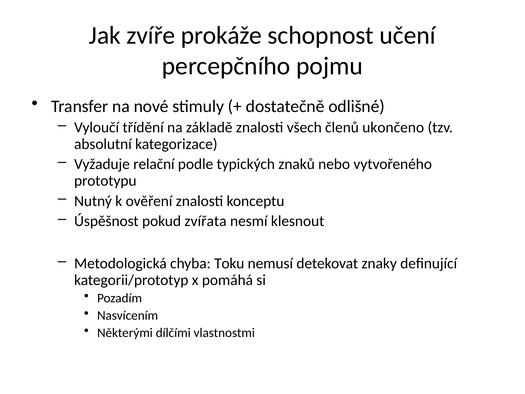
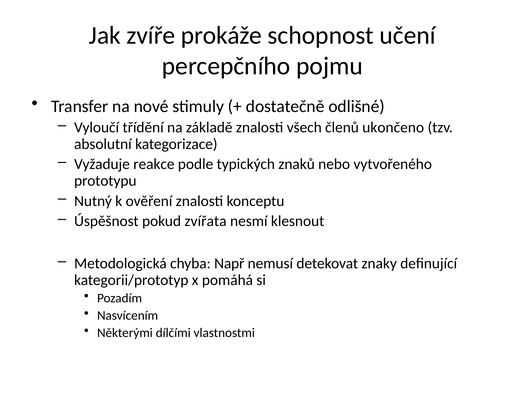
relační: relační -> reakce (154, 164)
Toku: Toku -> Např (229, 263)
